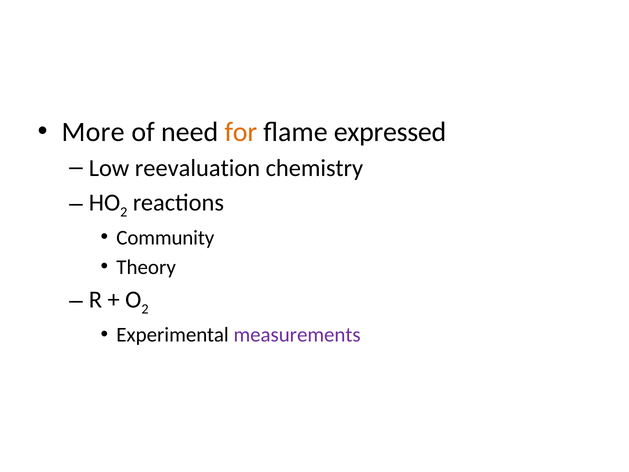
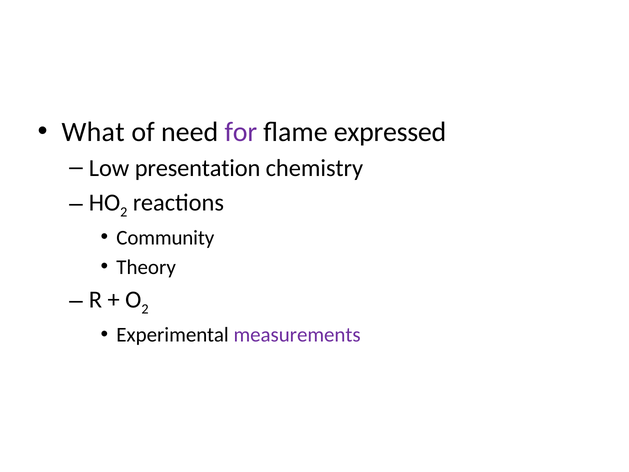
More: More -> What (93, 132)
for colour: orange -> purple (241, 132)
reevaluation: reevaluation -> presentation (198, 168)
